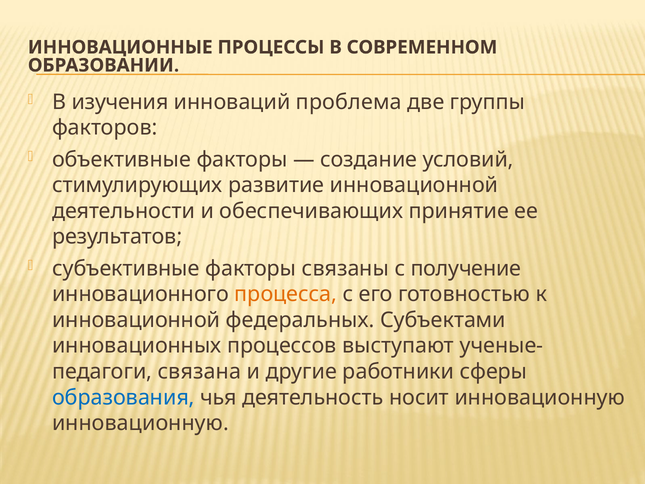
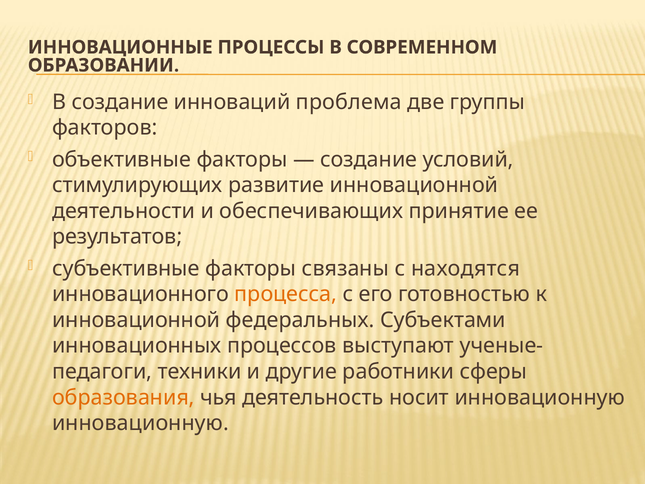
В изучения: изучения -> создание (120, 102)
получение: получение -> находятся (466, 268)
связана: связана -> техники (200, 371)
образования colour: blue -> orange (123, 397)
